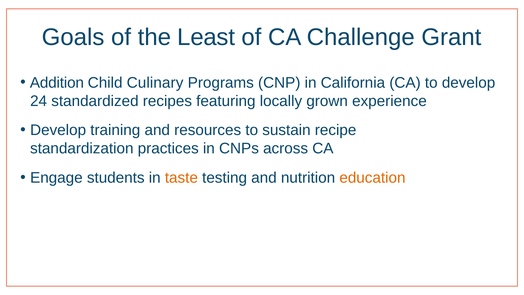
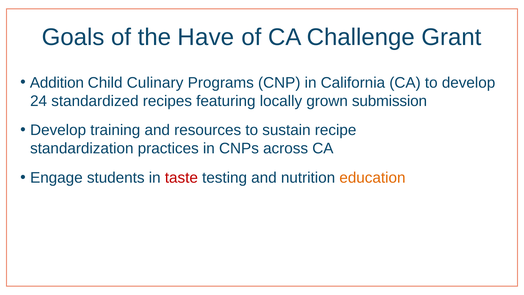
Least: Least -> Have (206, 37)
experience: experience -> submission (390, 101)
taste colour: orange -> red (181, 178)
